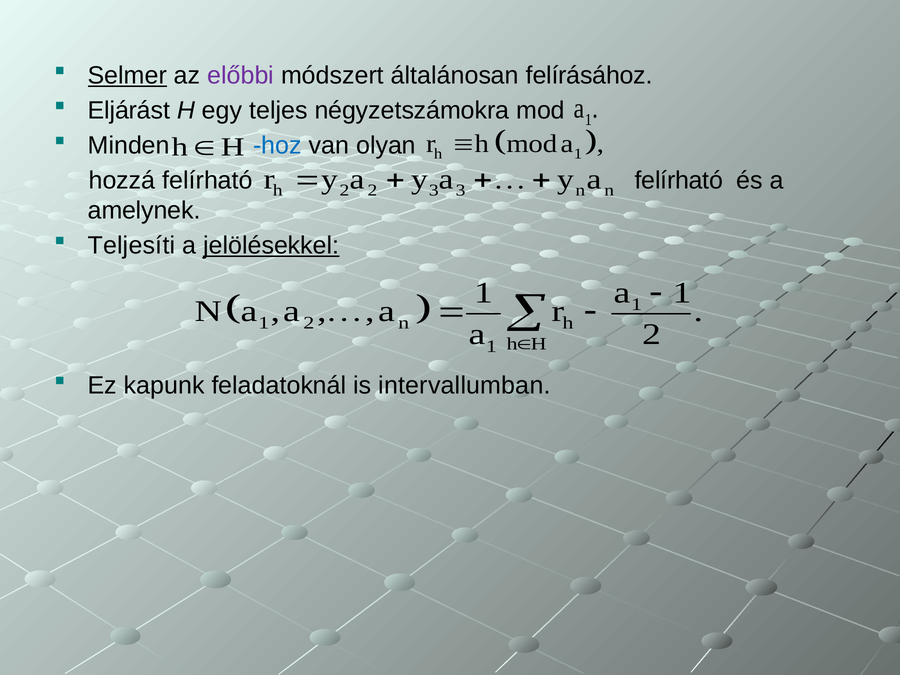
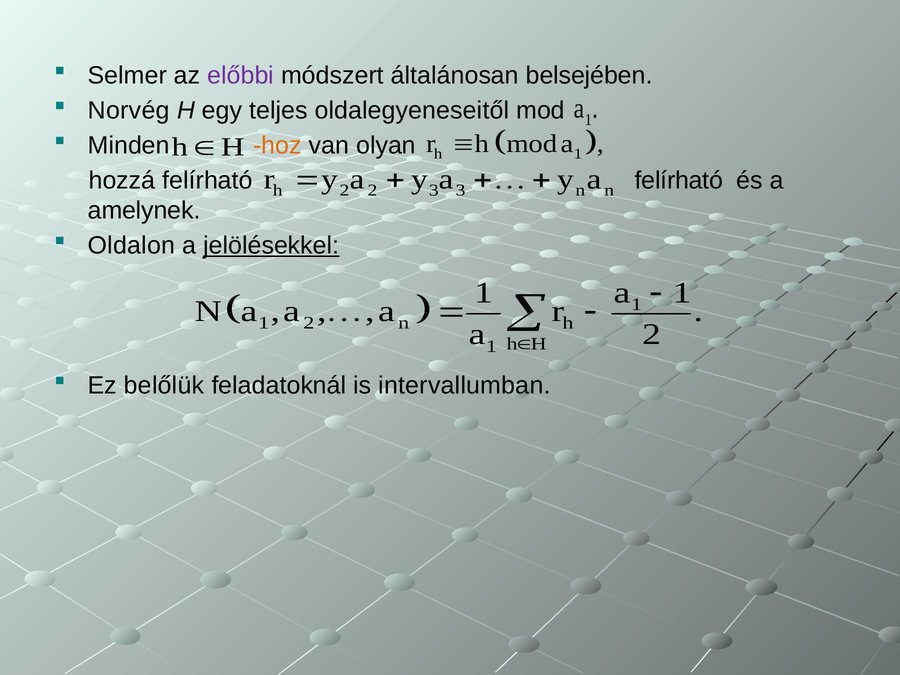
Selmer underline: present -> none (127, 75)
felírásához: felírásához -> belsejében (589, 75)
Eljárást: Eljárást -> Norvég (129, 110)
négyzetszámokra: négyzetszámokra -> oldalegyeneseitől (412, 110)
hoz colour: blue -> orange (277, 145)
Teljesíti: Teljesíti -> Oldalon (131, 245)
kapunk: kapunk -> belőlük (164, 385)
